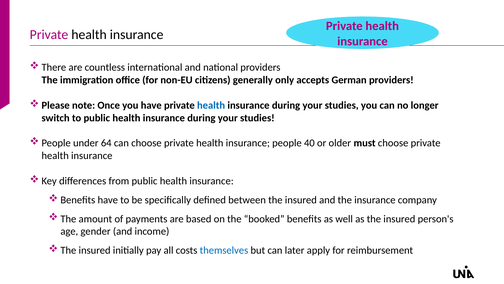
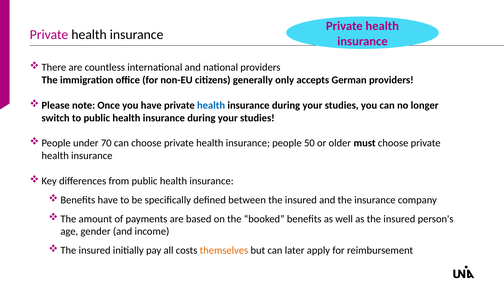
64: 64 -> 70 (106, 143)
40: 40 -> 50 (309, 143)
themselves colour: blue -> orange (224, 250)
